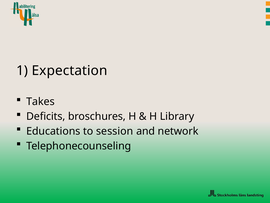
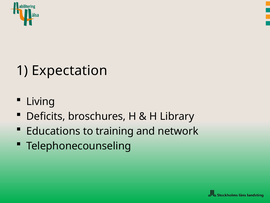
Takes: Takes -> Living (41, 101)
session: session -> training (115, 131)
